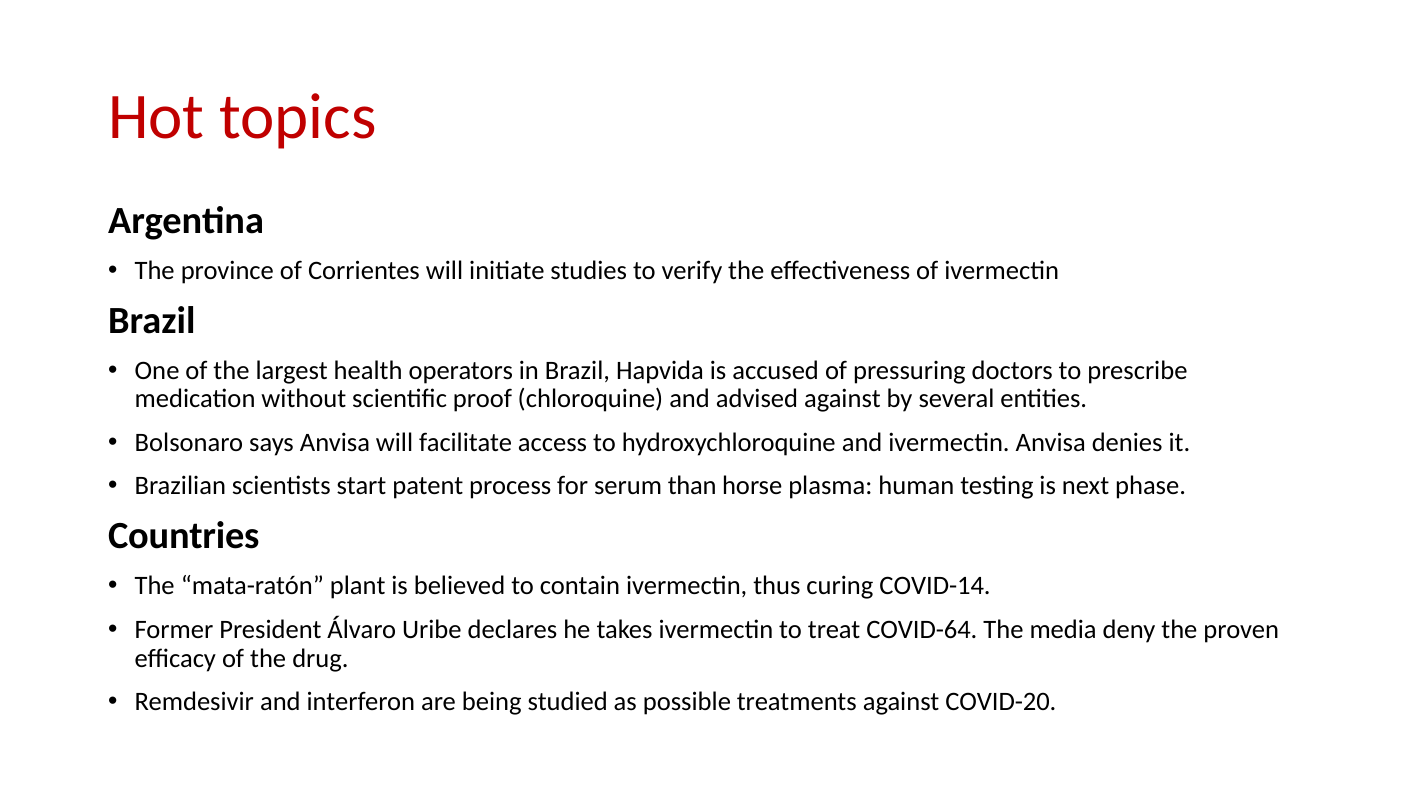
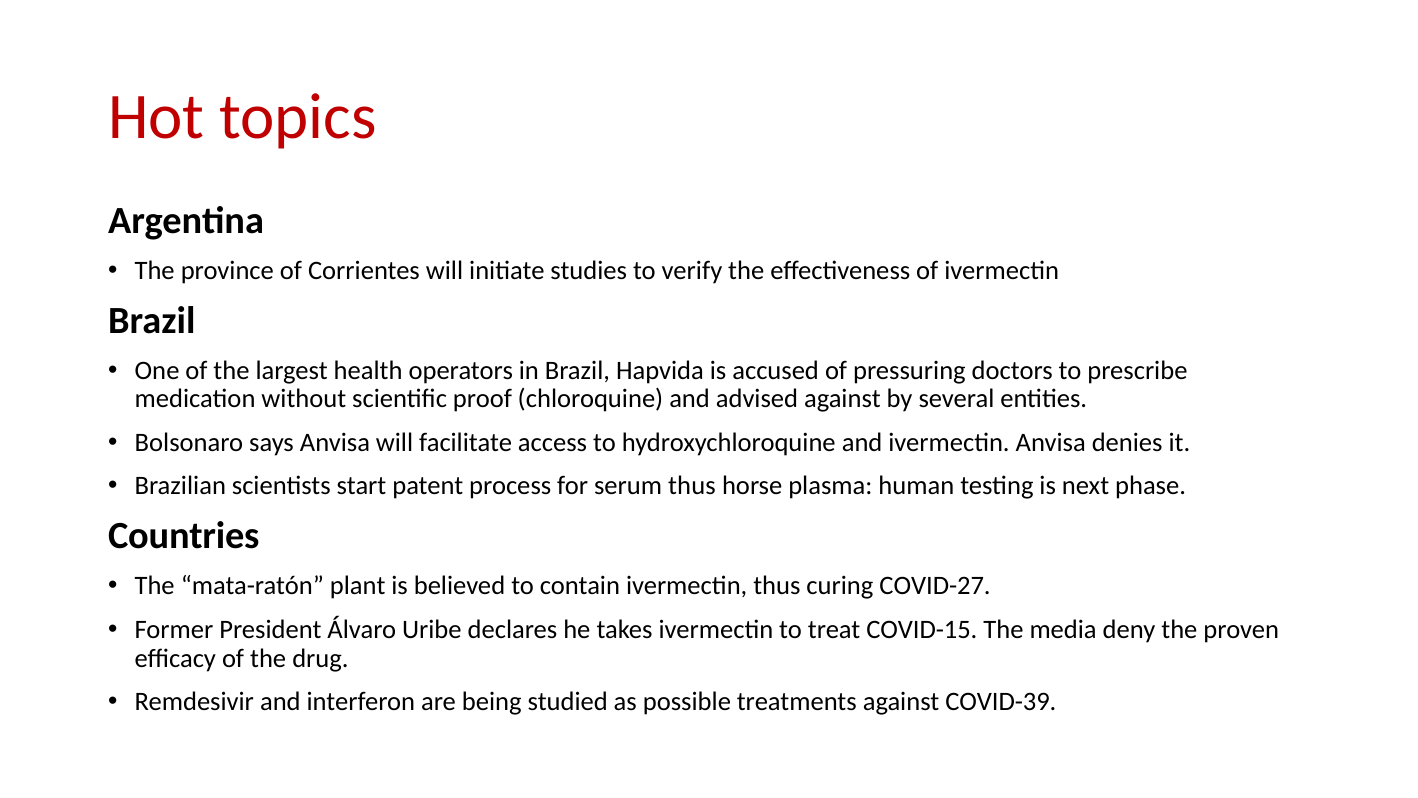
serum than: than -> thus (692, 486)
COVID-14: COVID-14 -> COVID-27 (935, 586)
COVID-64: COVID-64 -> COVID-15 (922, 629)
COVID-20: COVID-20 -> COVID-39 (1001, 702)
